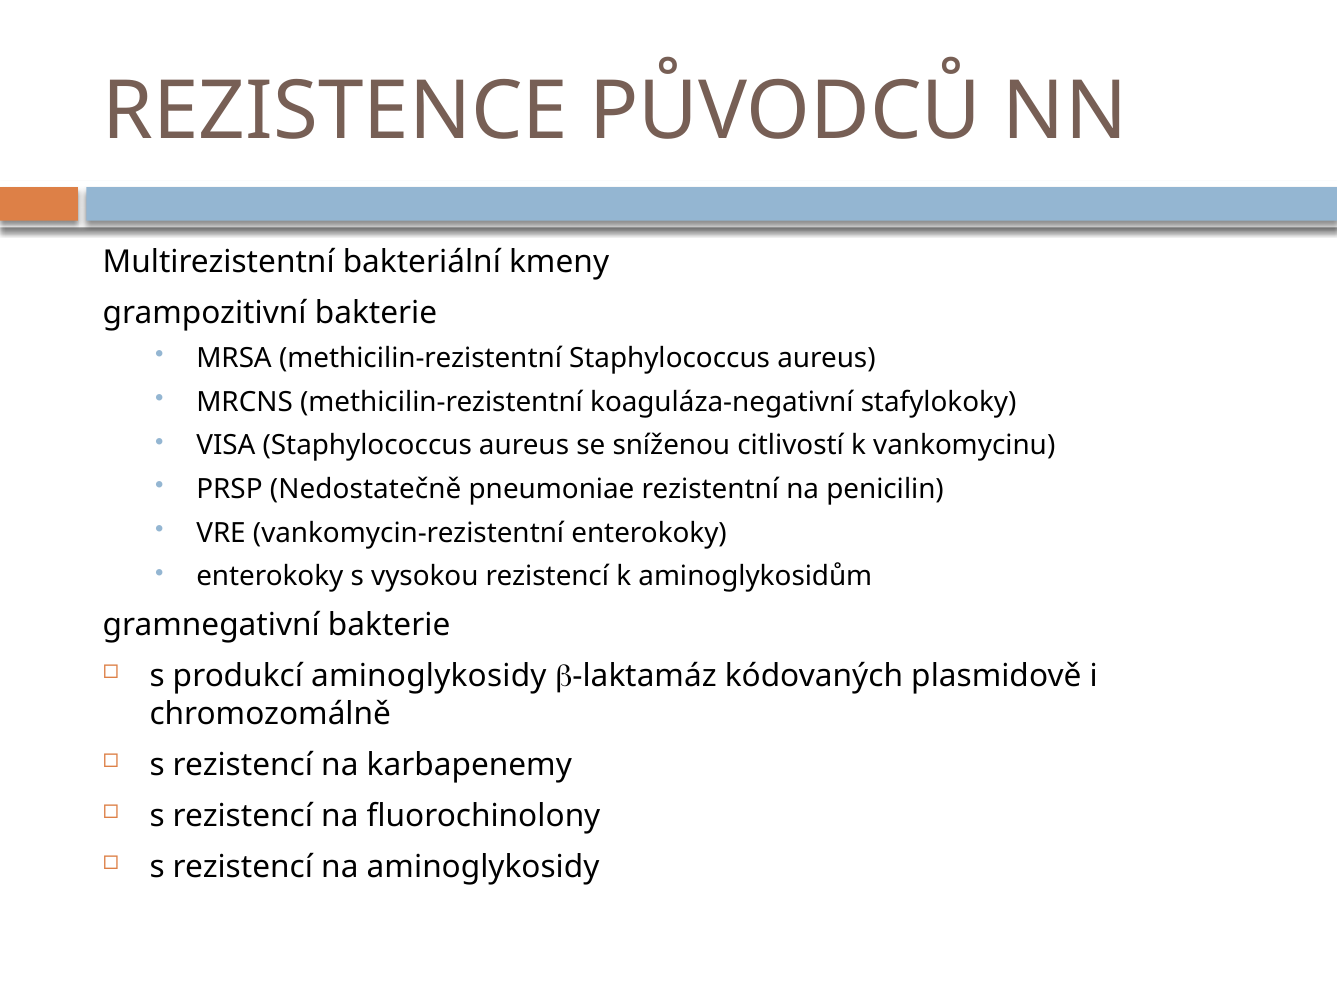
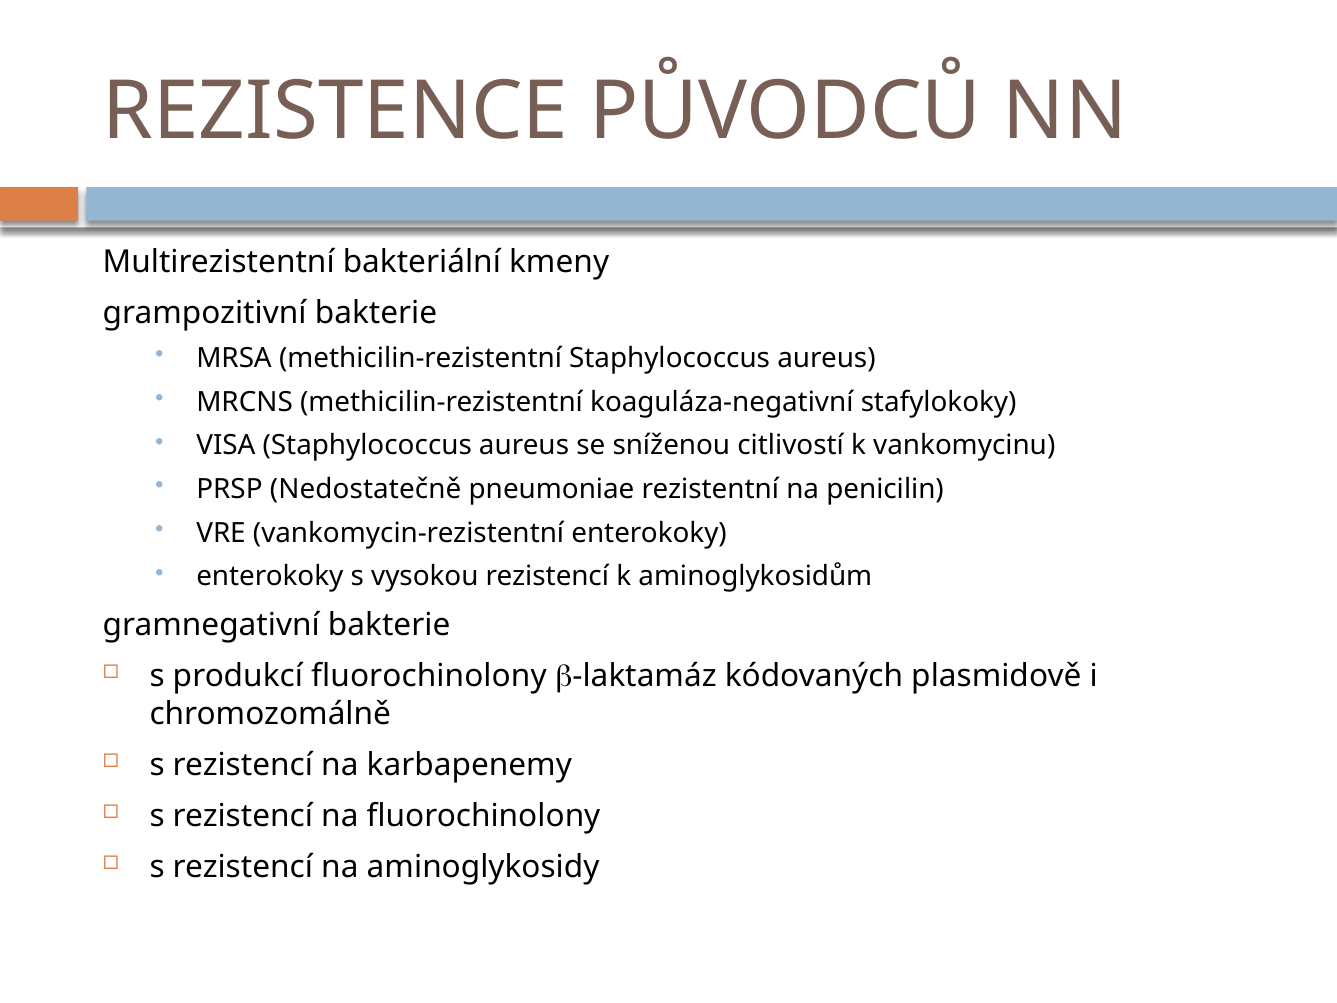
produkcí aminoglykosidy: aminoglykosidy -> fluorochinolony (429, 676)
